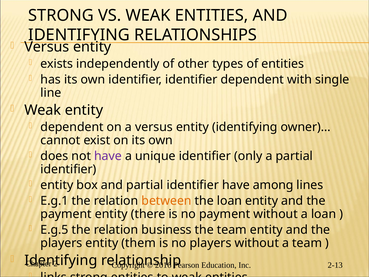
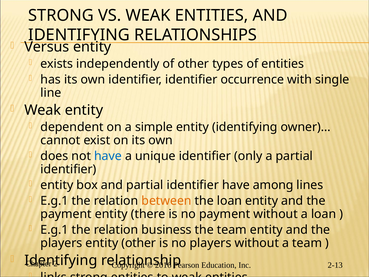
identifier dependent: dependent -> occurrence (252, 80)
a versus: versus -> simple (154, 127)
have colour: purple -> blue (108, 156)
E.g.5: E.g.5 -> E.g.1 (54, 230)
entity them: them -> other (139, 243)
